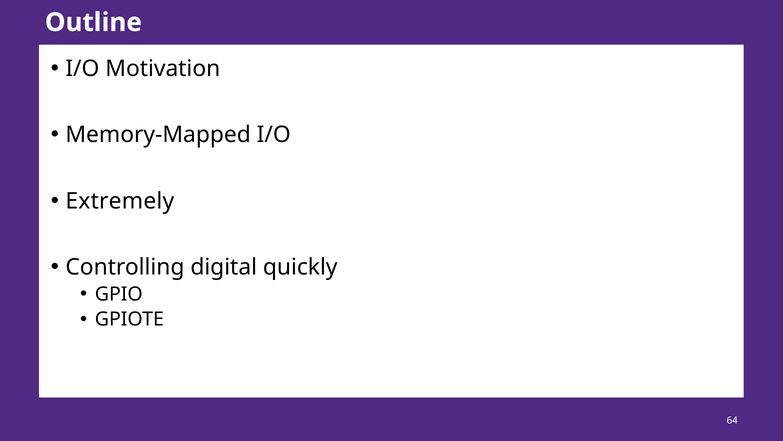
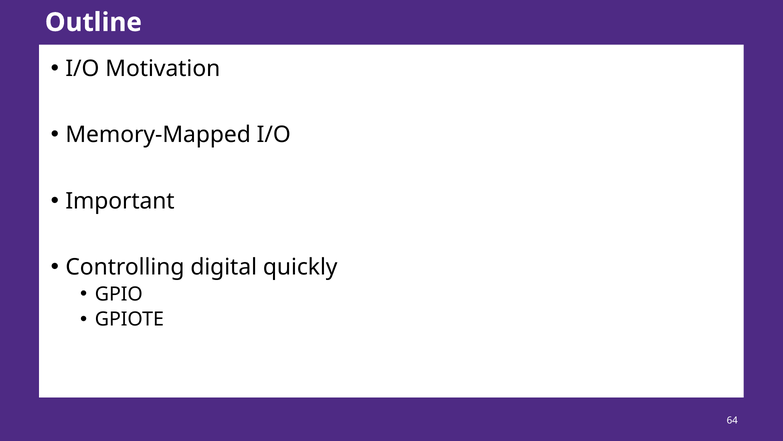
Extremely: Extremely -> Important (120, 201)
